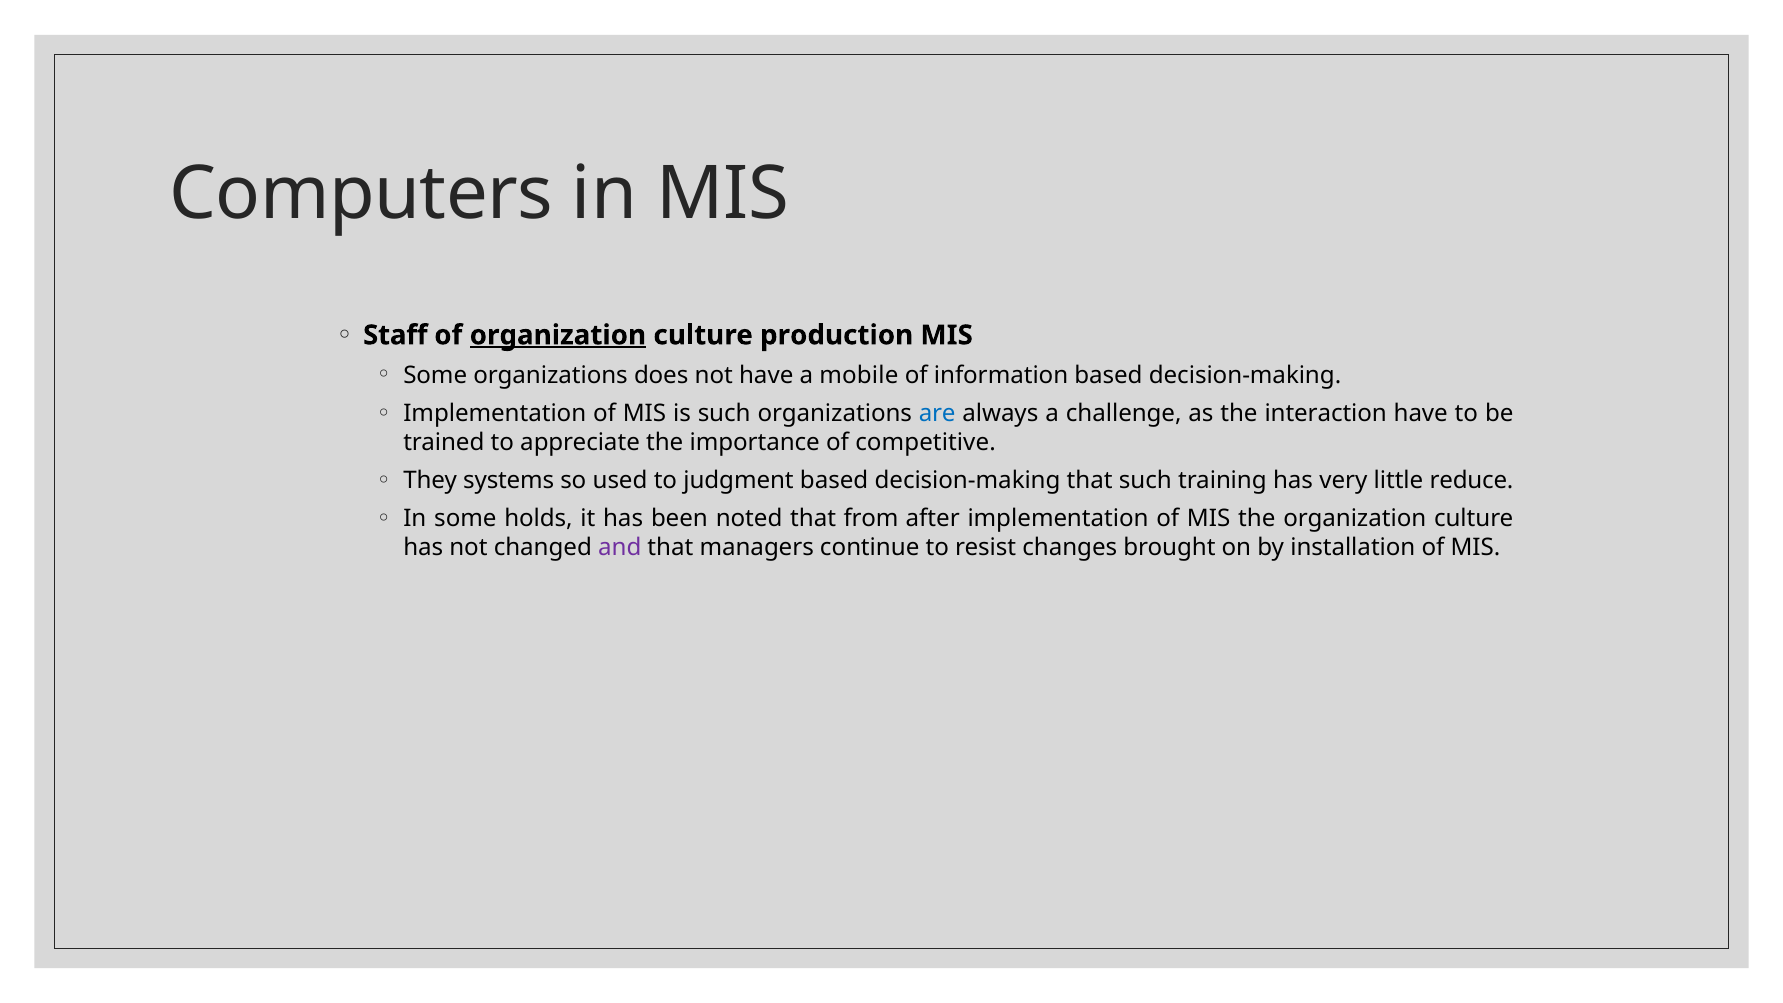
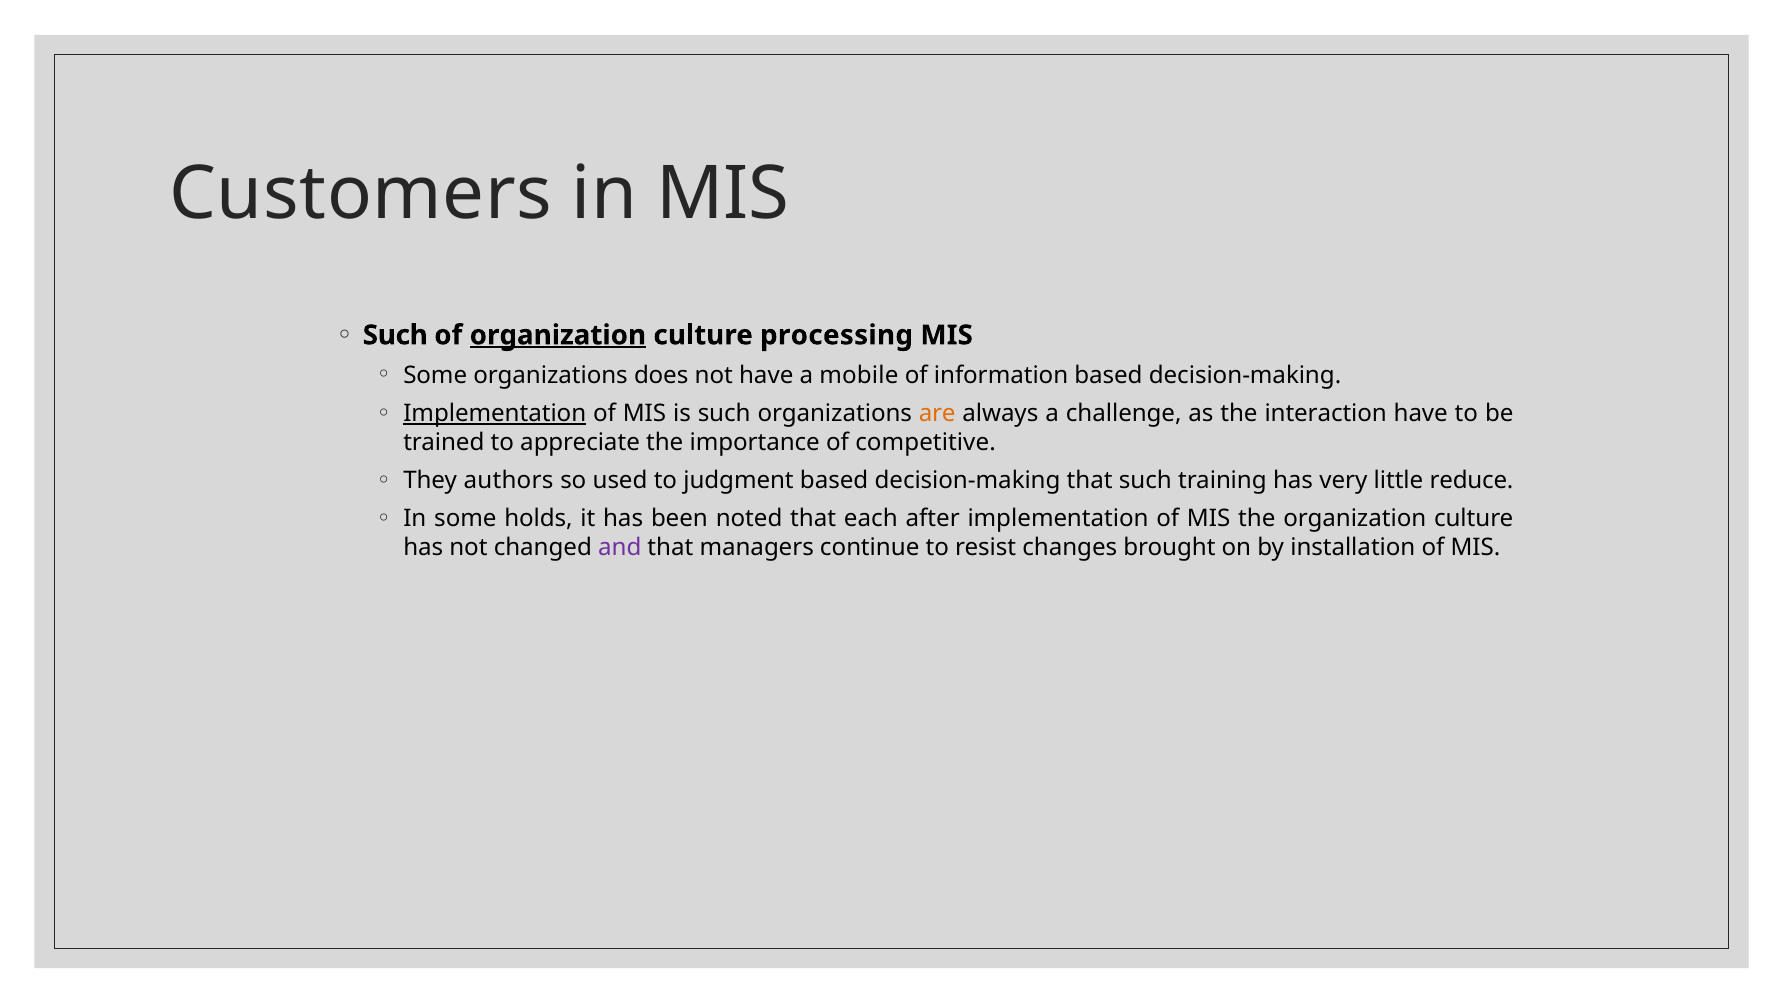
Computers: Computers -> Customers (361, 194)
Staff: Staff -> Such (395, 335)
production: production -> processing (836, 335)
Implementation underline: none -> present (495, 413)
are colour: blue -> orange (937, 413)
systems: systems -> authors (508, 480)
from: from -> each (871, 518)
